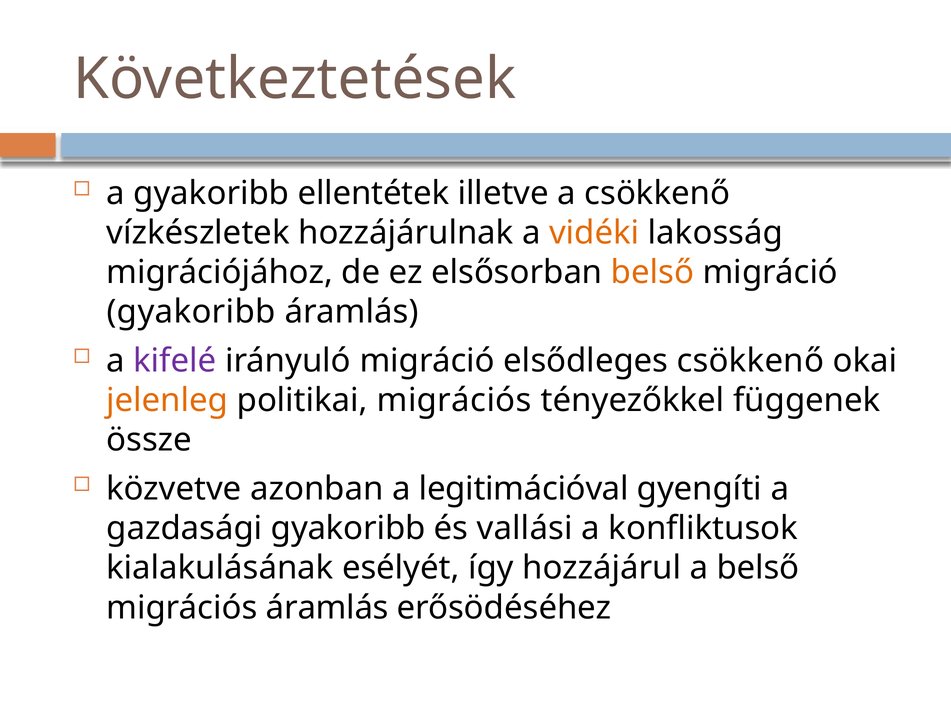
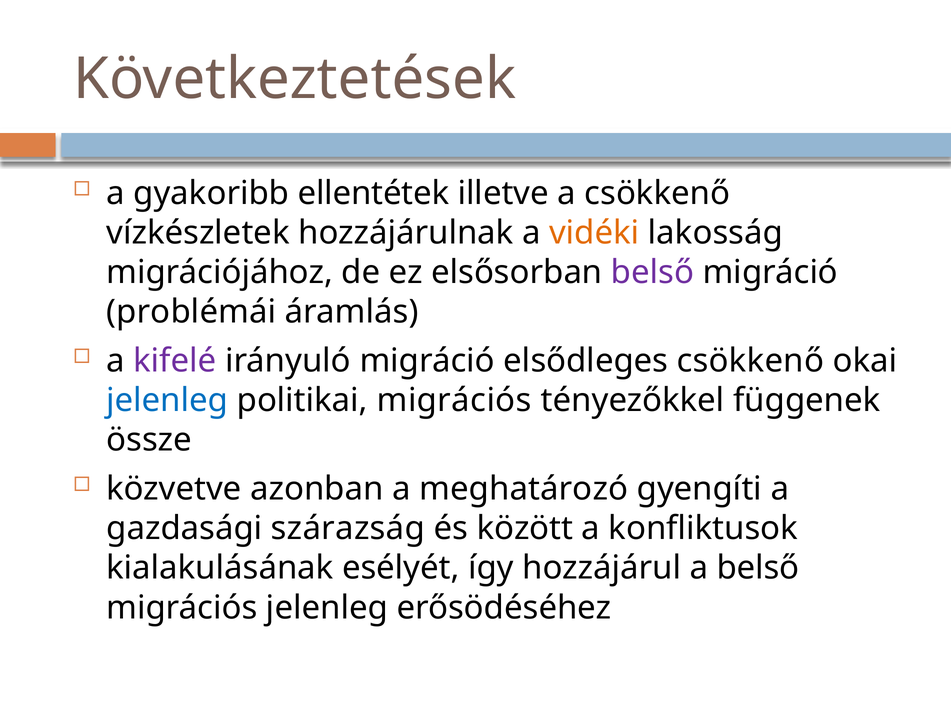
belső colour: orange -> purple (653, 272)
gyakoribb: gyakoribb -> problémái (191, 312)
jelenleg colour: orange -> blue (167, 401)
legitimációval: legitimációval -> meghatározó (524, 489)
gazdasági gyakoribb: gyakoribb -> szárazság (348, 529)
vallási: vallási -> között (525, 529)
migrációs áramlás: áramlás -> jelenleg (327, 608)
